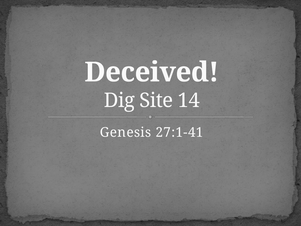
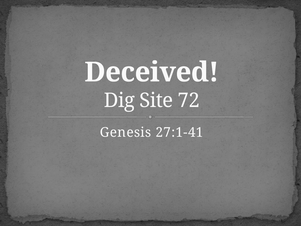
14: 14 -> 72 (189, 100)
